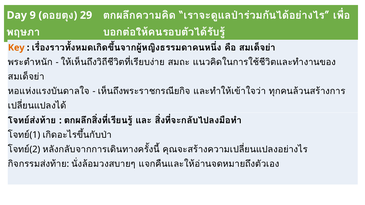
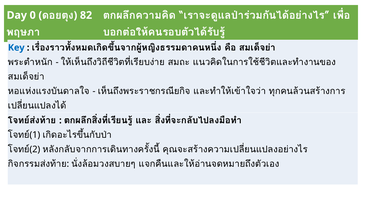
9: 9 -> 0 (33, 15)
29: 29 -> 82 (86, 15)
Key colour: orange -> blue (16, 48)
